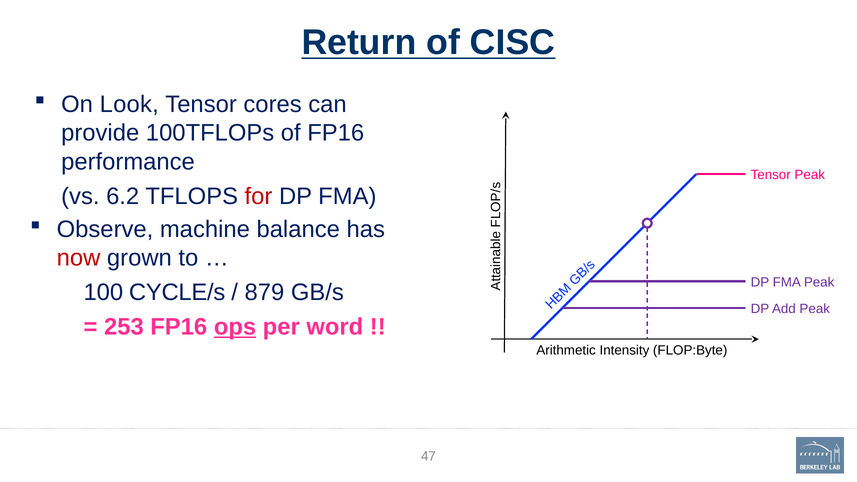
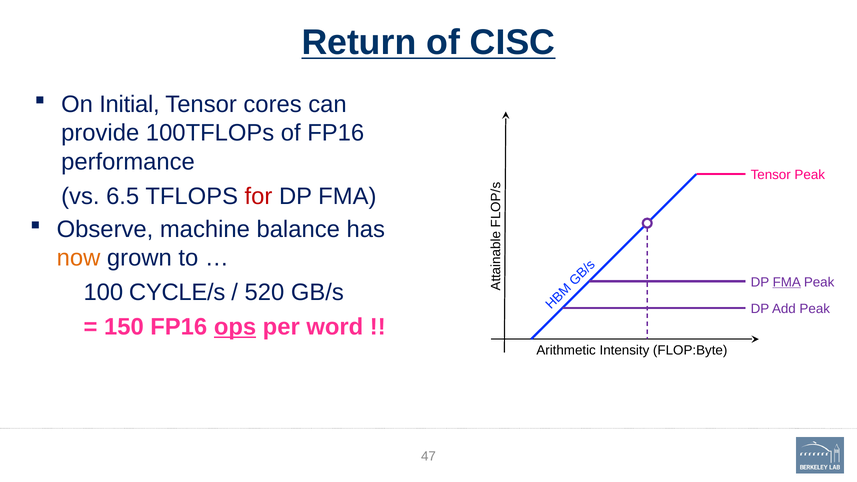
Look: Look -> Initial (129, 105)
6.2: 6.2 -> 6.5 (123, 196)
now colour: red -> orange (79, 258)
FMA underline: none -> present (787, 282)
879: 879 -> 520 (264, 293)
253: 253 -> 150 (124, 327)
